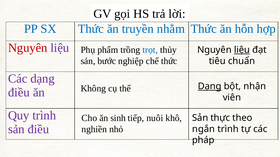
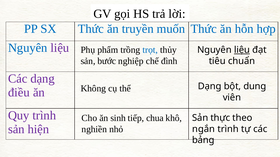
nhằm: nhằm -> muốn (171, 29)
Nguyên colour: red -> blue (28, 48)
chế thức: thức -> đình (169, 61)
Dạng underline: present -> none (210, 87)
nhận: nhận -> dung (255, 87)
nuôi: nuôi -> chua (155, 118)
sản điều: điều -> hiện (38, 130)
pháp: pháp -> bảng (203, 141)
